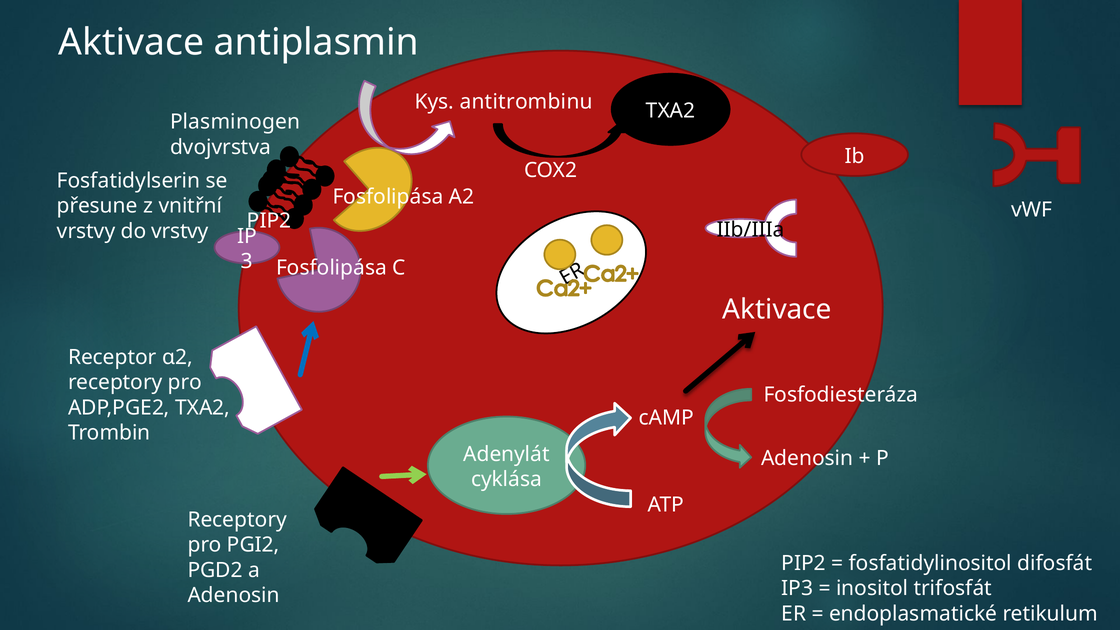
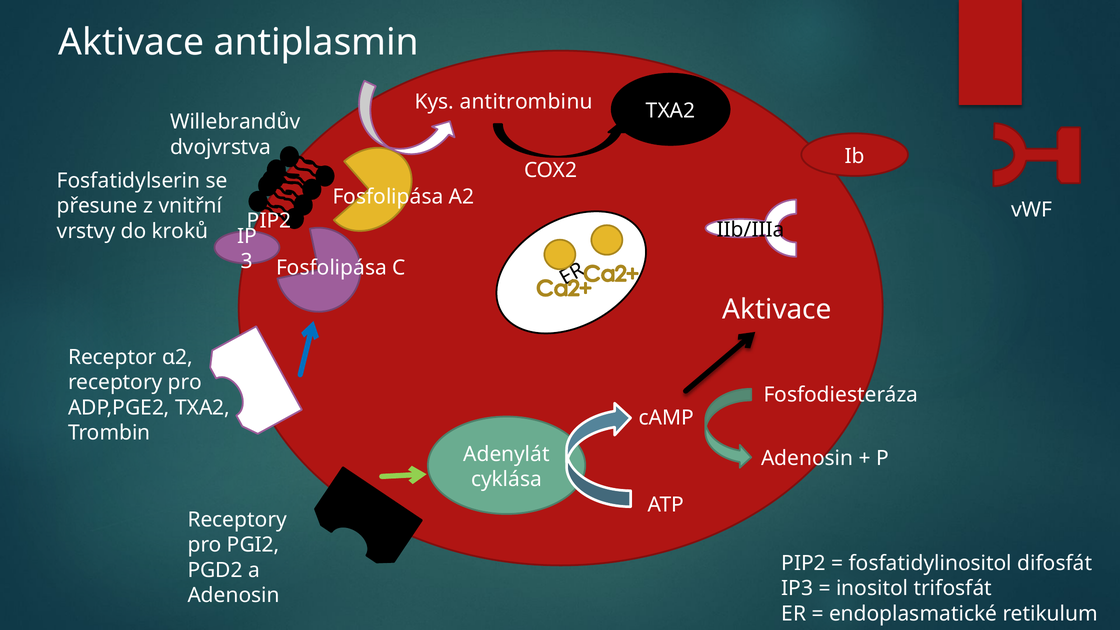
Plasminogen: Plasminogen -> Willebrandův (235, 122)
do vrstvy: vrstvy -> kroků (180, 231)
